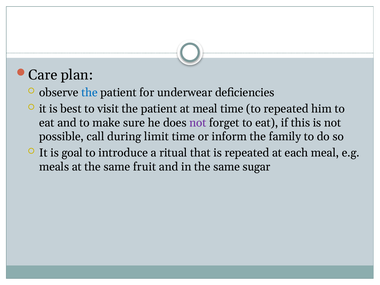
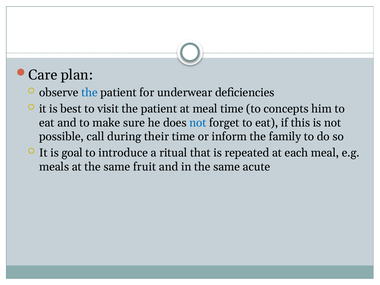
to repeated: repeated -> concepts (286, 109)
not colour: purple -> blue (198, 123)
limit: limit -> their (157, 137)
sugar: sugar -> acute (256, 167)
